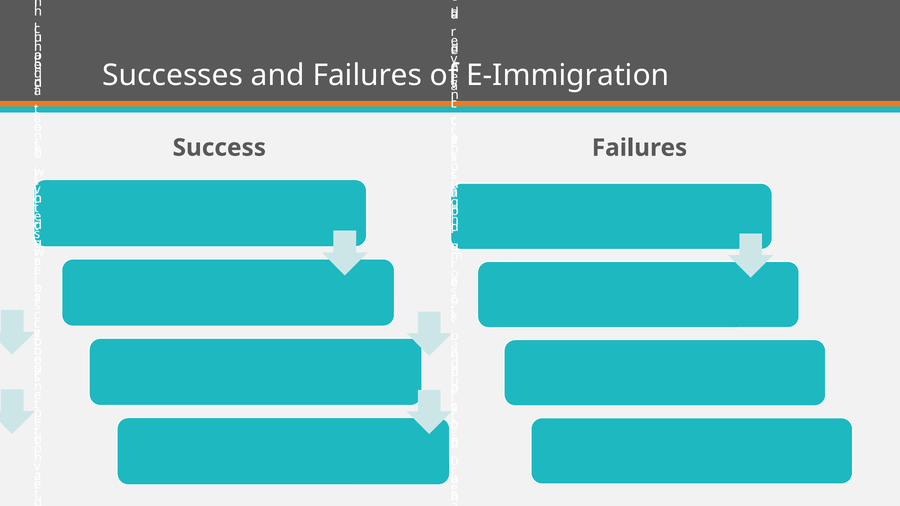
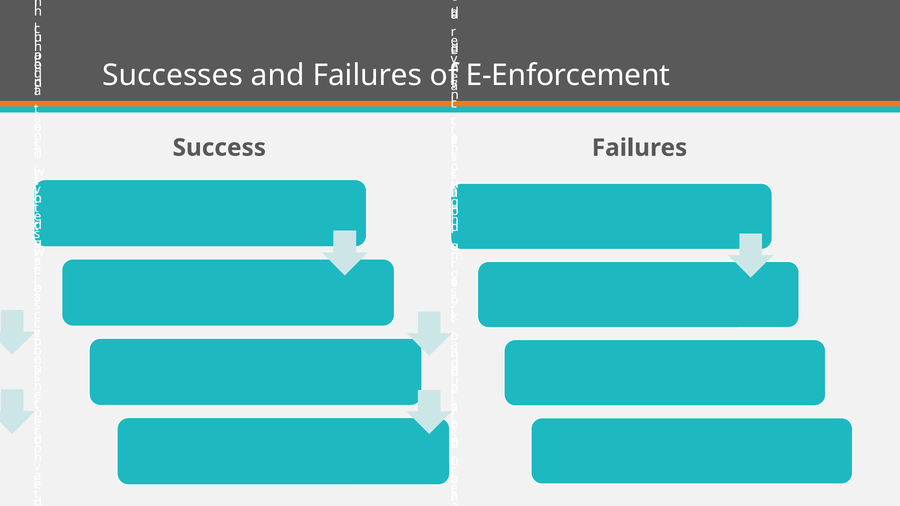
E-Immigration: E-Immigration -> E-Enforcement (568, 76)
